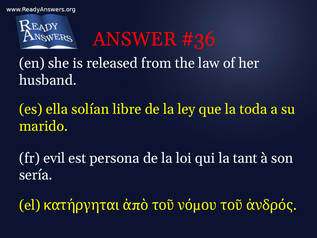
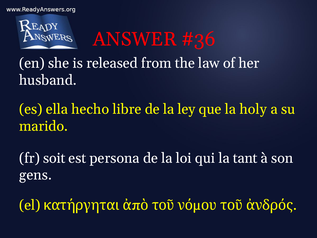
solían: solían -> hecho (90, 109)
toda: toda -> holy (253, 109)
evil: evil -> soit (54, 158)
sería: sería -> gens (36, 175)
